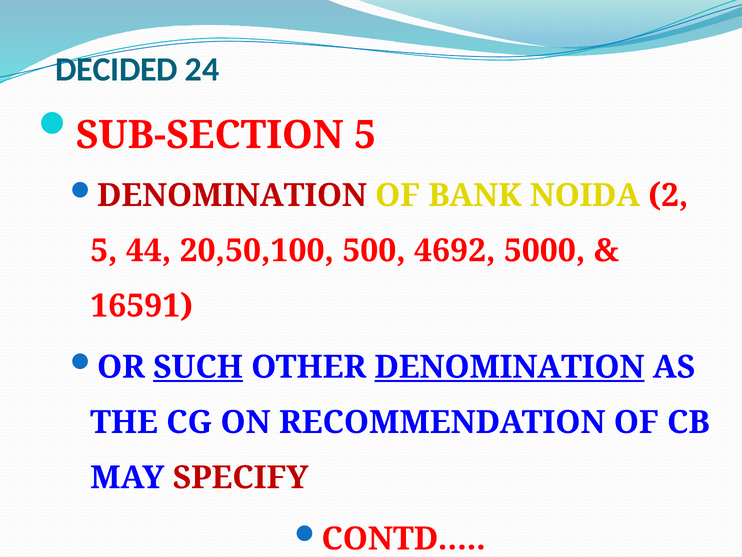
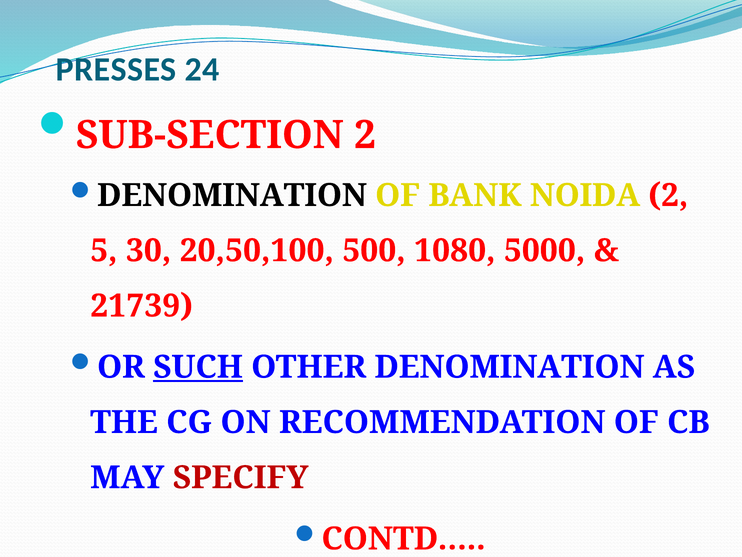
DECIDED: DECIDED -> PRESSES (116, 70)
SUB-SECTION 5: 5 -> 2 (365, 135)
DENOMINATION colour: red -> black (232, 195)
44: 44 -> 30 (149, 250)
4692: 4692 -> 1080 (455, 250)
16591: 16591 -> 21739 (142, 306)
DENOMINATION underline: present -> none (510, 367)
